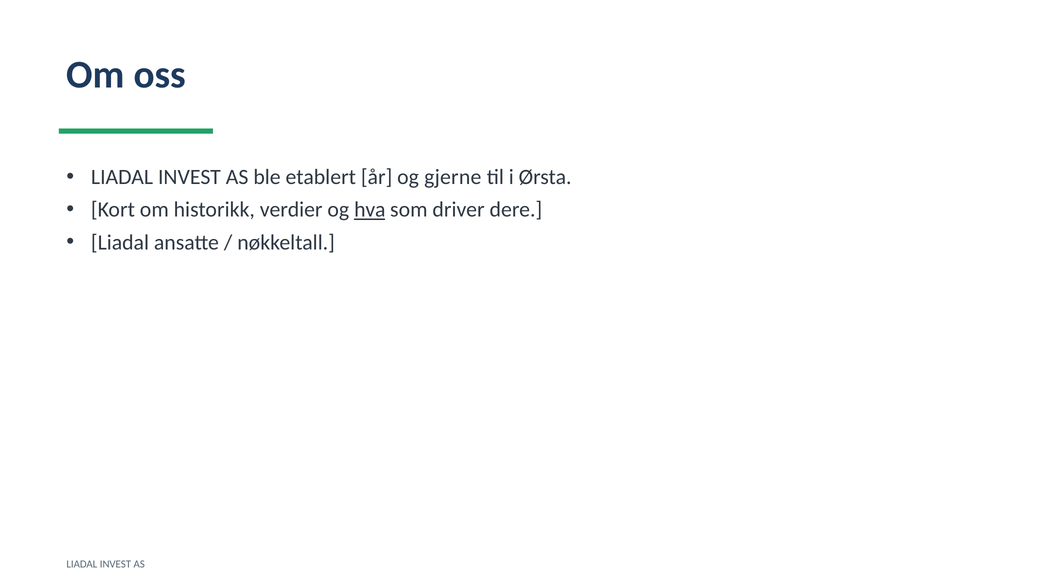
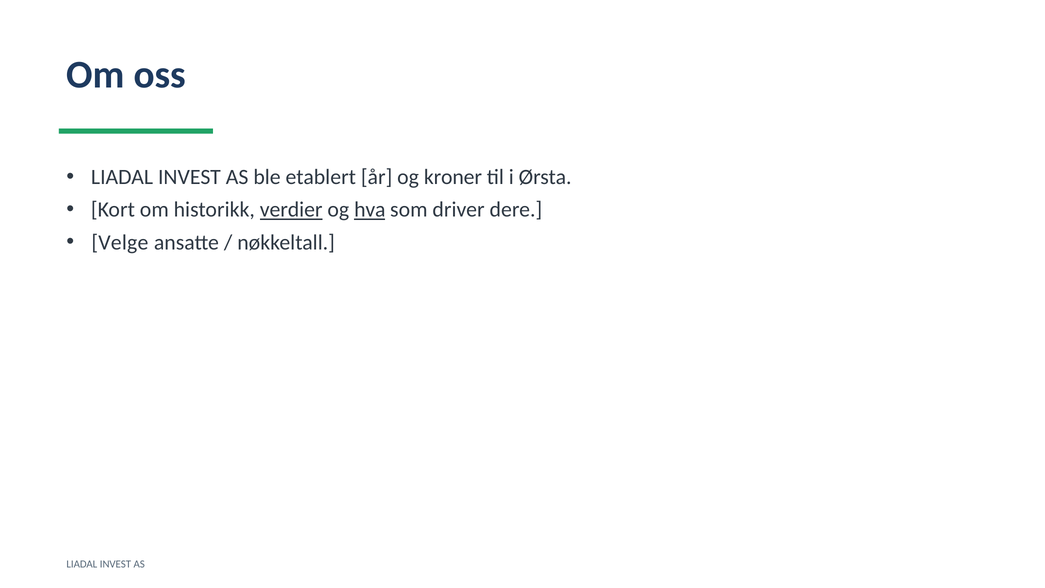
gjerne: gjerne -> kroner (453, 177)
verdier underline: none -> present (291, 210)
Liadal: Liadal -> Velge (120, 242)
